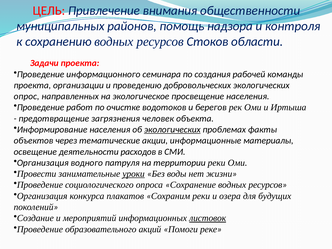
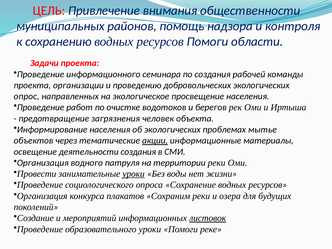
ресурсов Стоков: Стоков -> Помоги (207, 42)
экологических underline: present -> none (172, 130)
факты: факты -> мытье (262, 130)
акции underline: none -> present (155, 141)
деятельности расходов: расходов -> создания (138, 152)
образовательного акций: акций -> уроки (150, 229)
